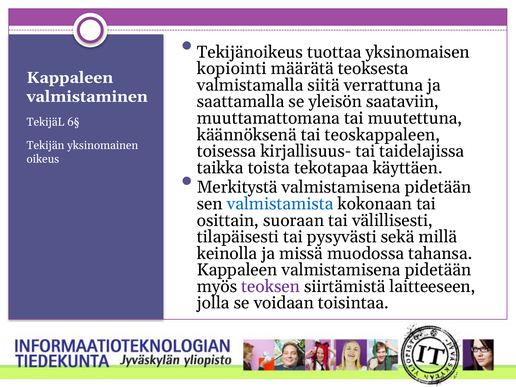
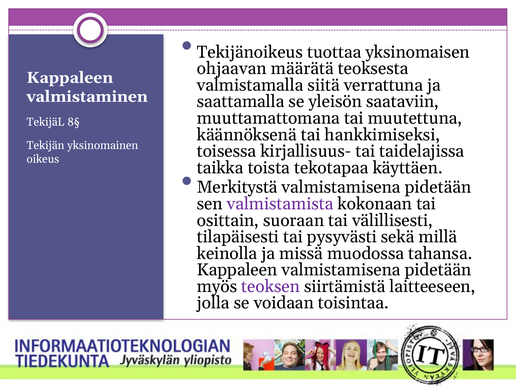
kopiointi: kopiointi -> ohjaavan (232, 69)
6§: 6§ -> 8§ (73, 122)
teoskappaleen: teoskappaleen -> hankkimiseksi (382, 135)
valmistamista colour: blue -> purple (280, 204)
